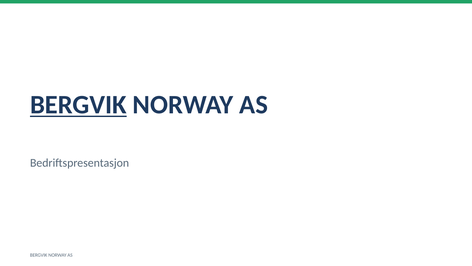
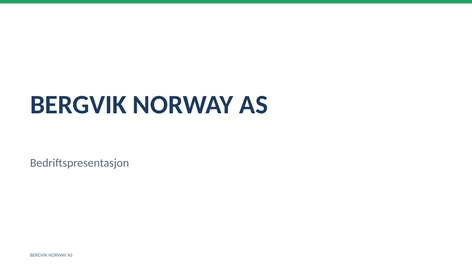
BERGVIK underline: present -> none (78, 105)
